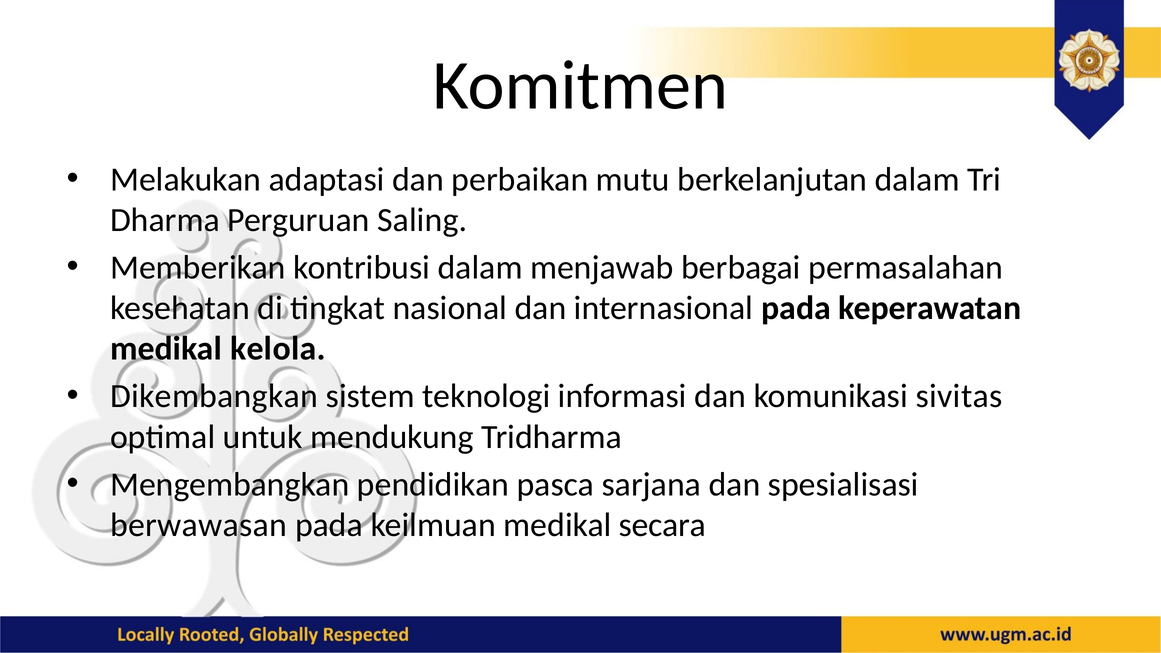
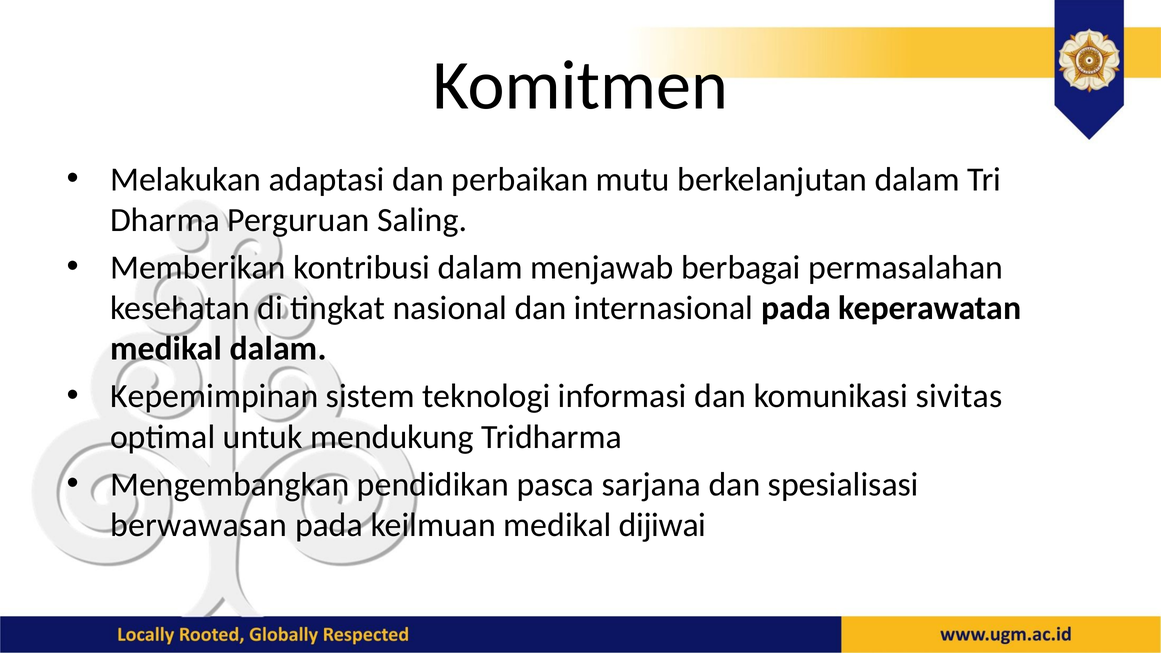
medikal kelola: kelola -> dalam (278, 349)
Dikembangkan: Dikembangkan -> Kepemimpinan (214, 396)
secara: secara -> dijiwai (662, 525)
